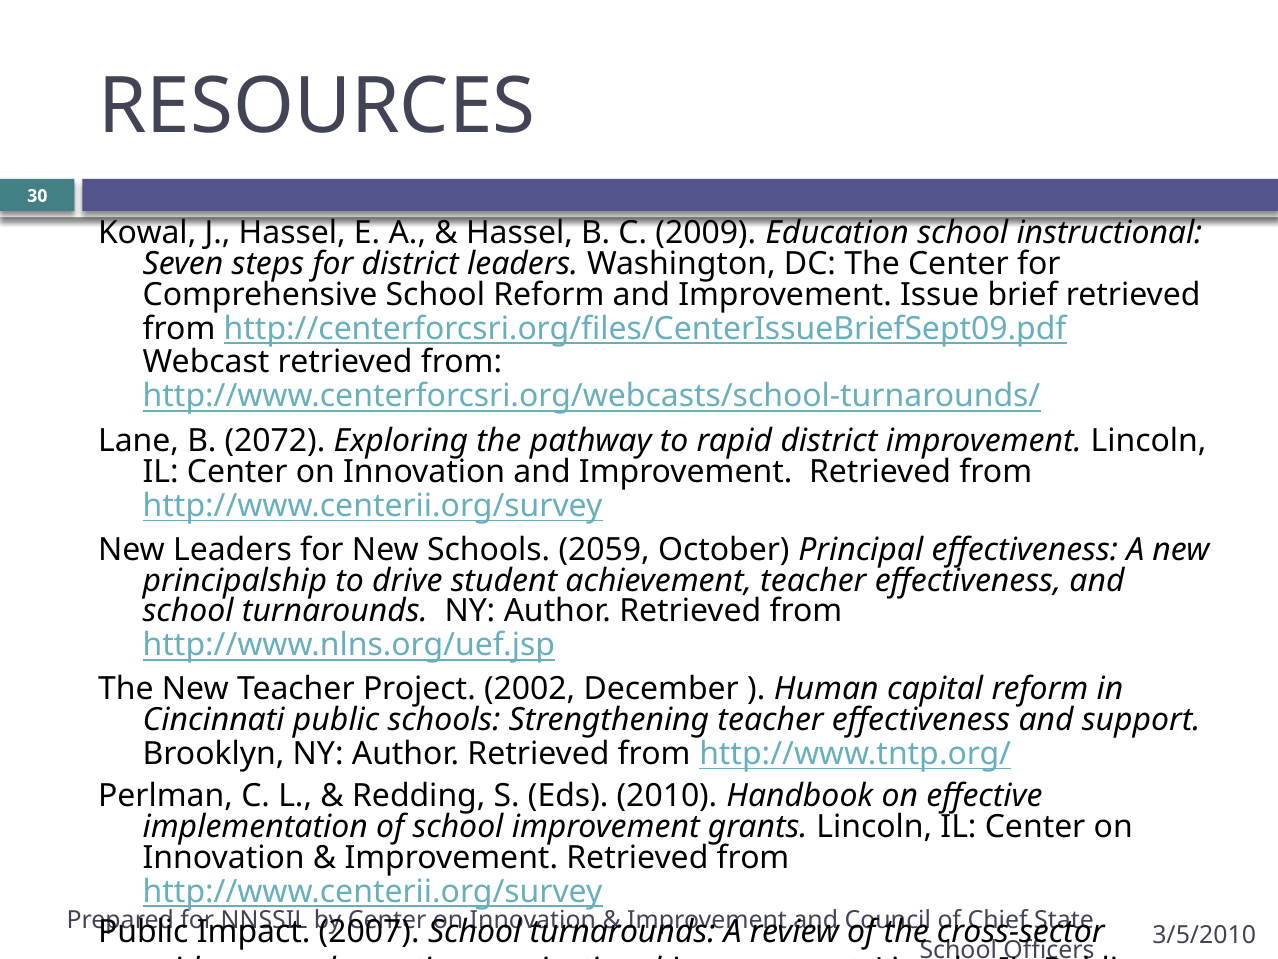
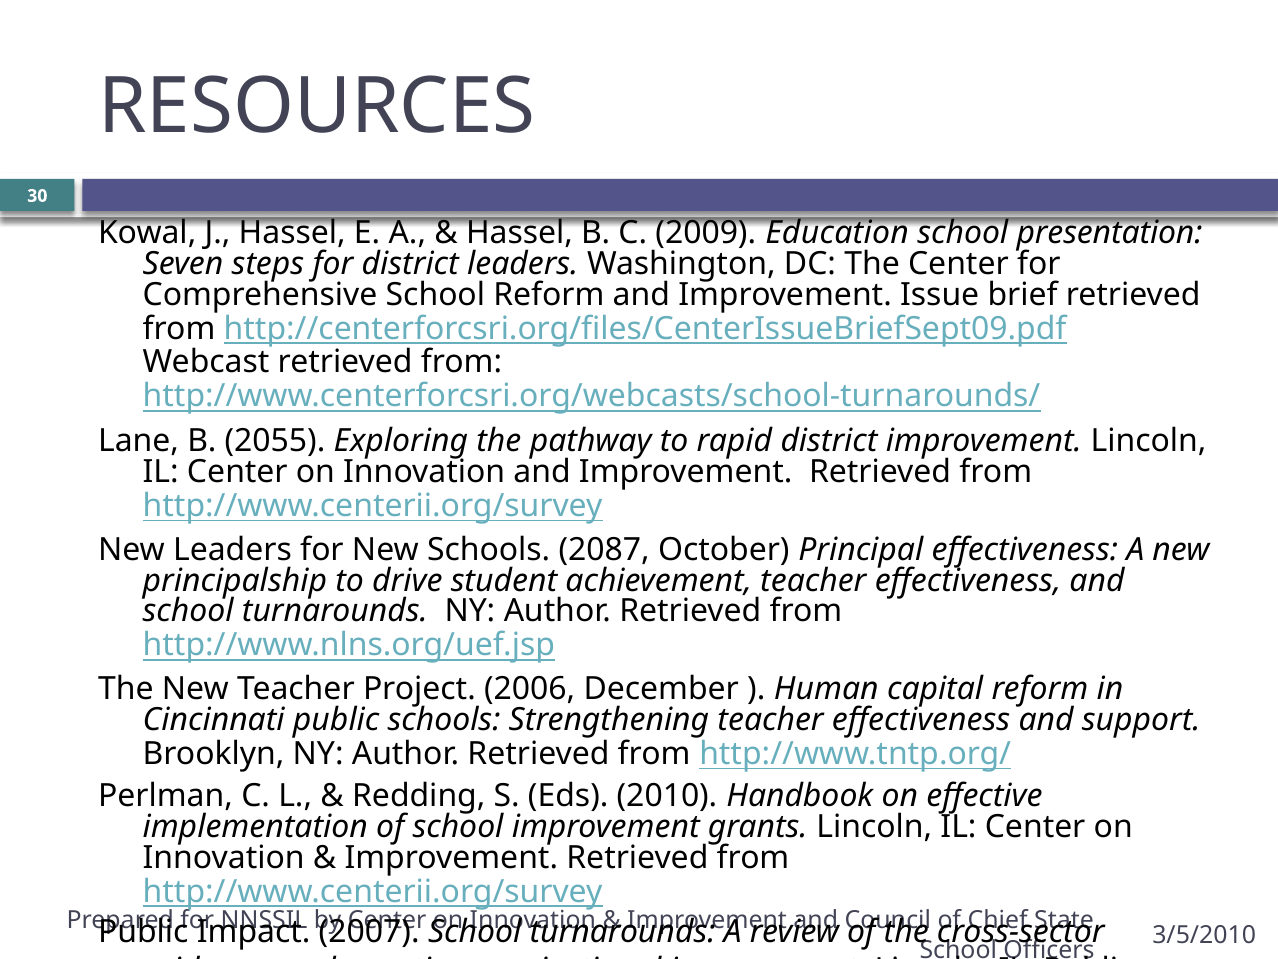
instructional: instructional -> presentation (1110, 233)
2072: 2072 -> 2055 (275, 441)
2059: 2059 -> 2087 (604, 550)
2002: 2002 -> 2006 (530, 689)
